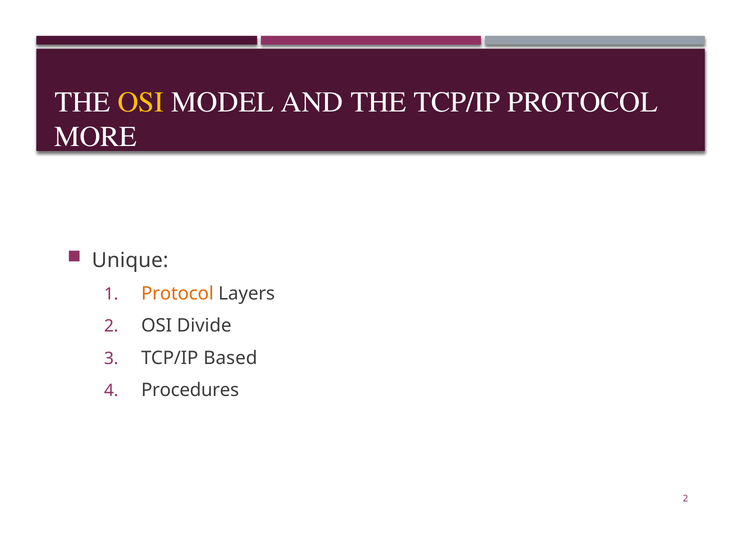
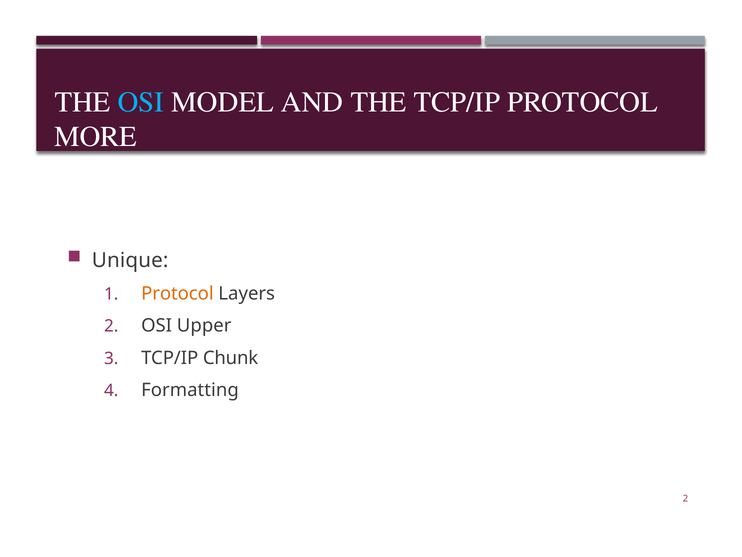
OSI colour: yellow -> light blue (141, 102)
Divide: Divide -> Upper (204, 325)
Based: Based -> Chunk (231, 358)
Procedures: Procedures -> Formatting (190, 390)
